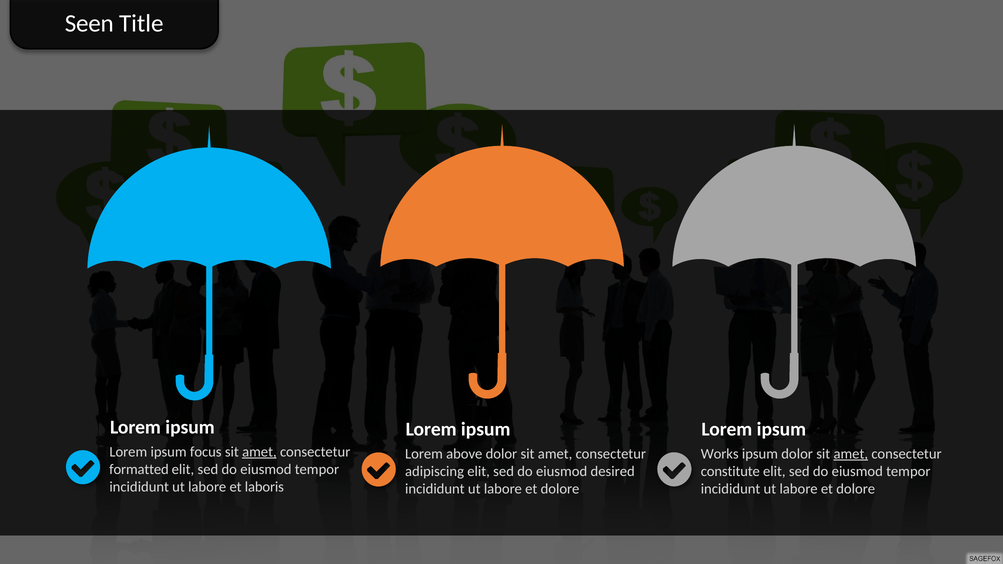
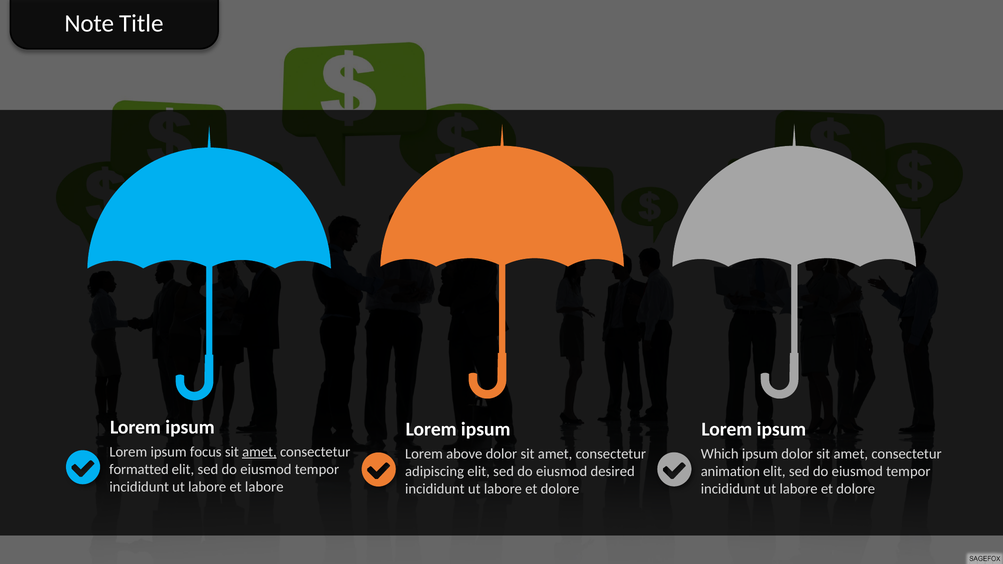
Seen: Seen -> Note (89, 24)
Works: Works -> Which (720, 454)
amet underline: present -> none (851, 454)
constitute: constitute -> animation (730, 472)
et laboris: laboris -> labore (264, 487)
